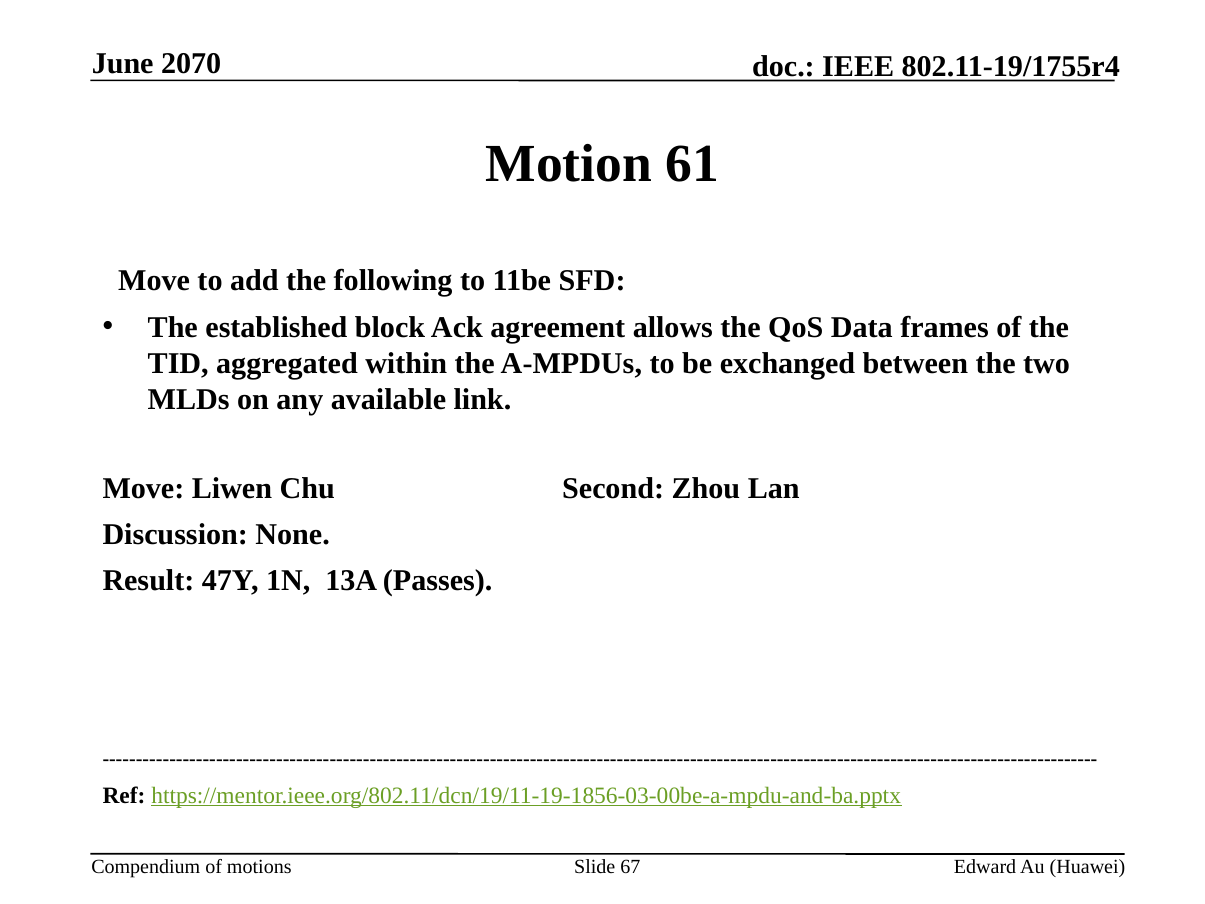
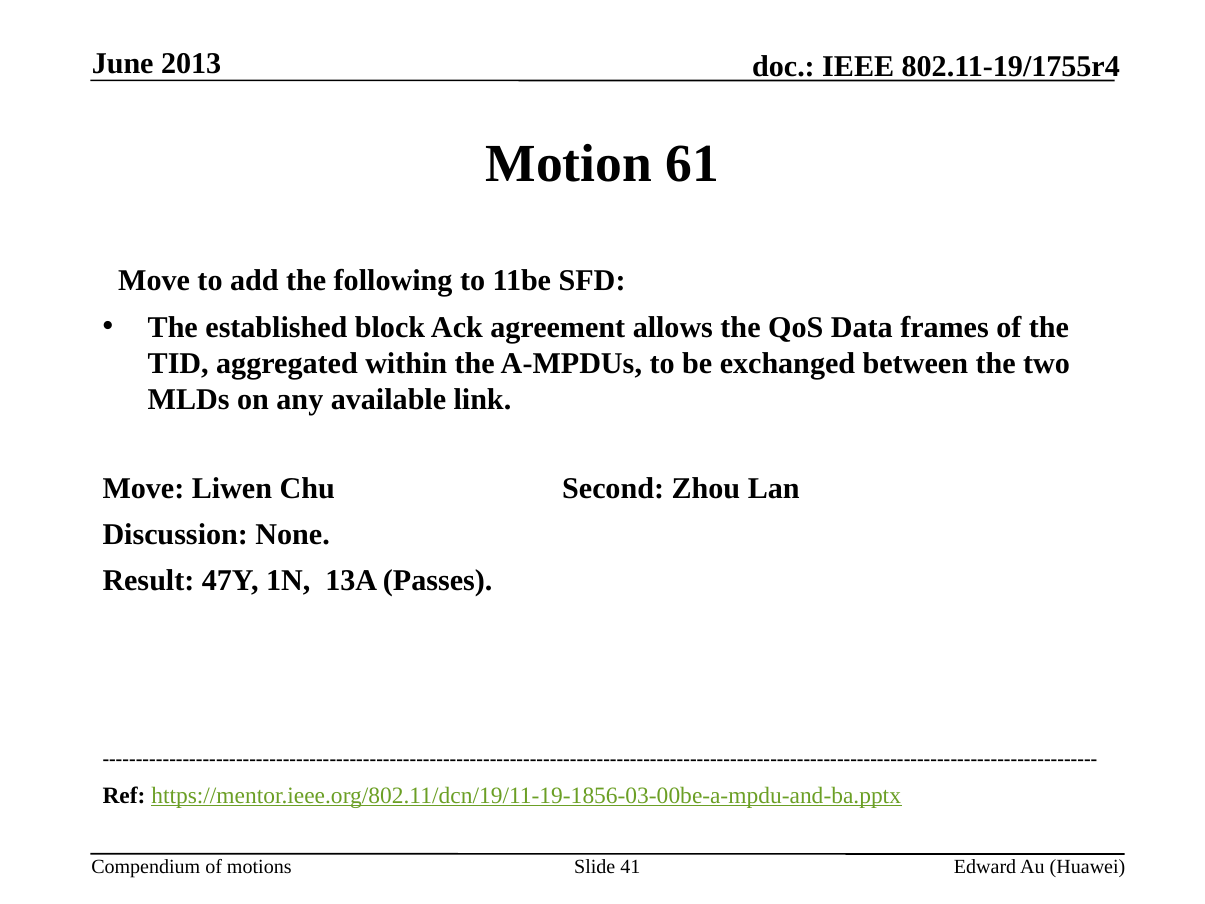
2070: 2070 -> 2013 (191, 64)
67: 67 -> 41 (630, 867)
